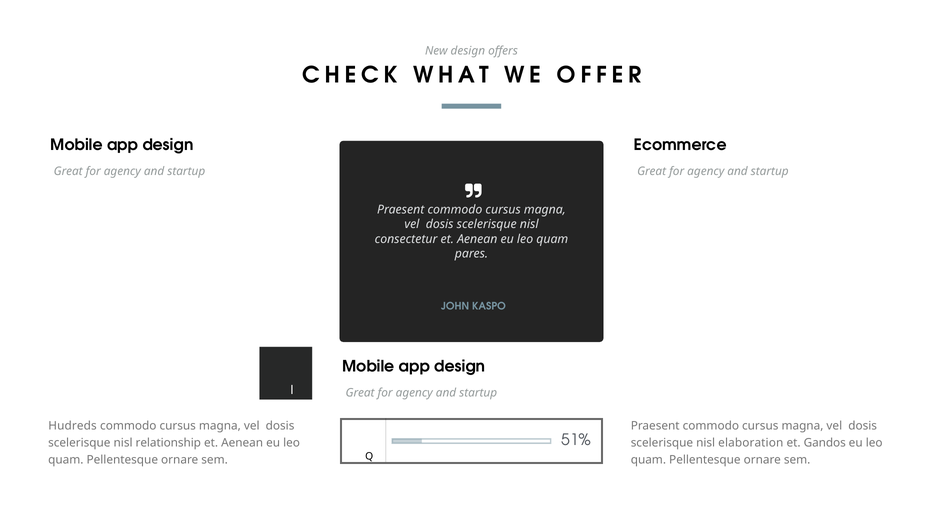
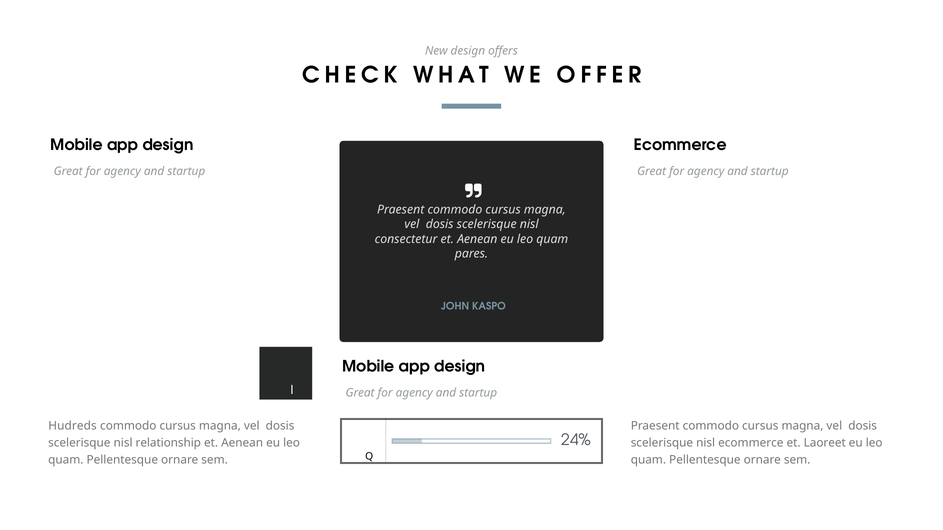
51%: 51% -> 24% (576, 440)
nisl elaboration: elaboration -> ecommerce (751, 443)
Gandos: Gandos -> Laoreet (825, 443)
